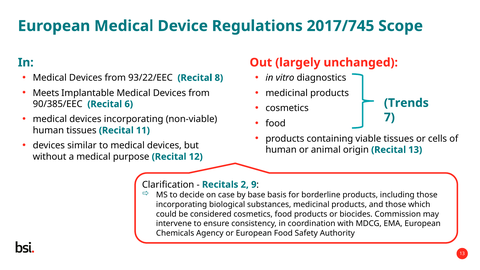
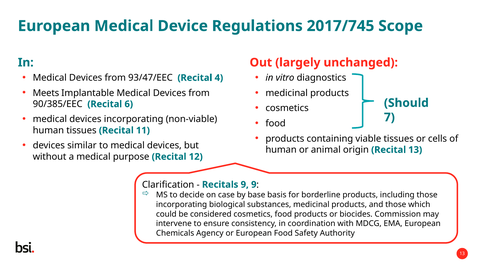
93/22/EEC: 93/22/EEC -> 93/47/EEC (150, 78)
8: 8 -> 4 (219, 78)
Trends: Trends -> Should (406, 103)
Recitals 2: 2 -> 9 (245, 185)
